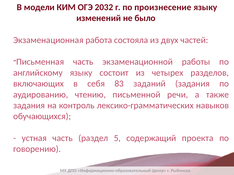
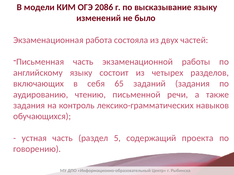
2032: 2032 -> 2086 (104, 7)
произнесение: произнесение -> высказывание (163, 7)
83: 83 -> 65 (119, 84)
